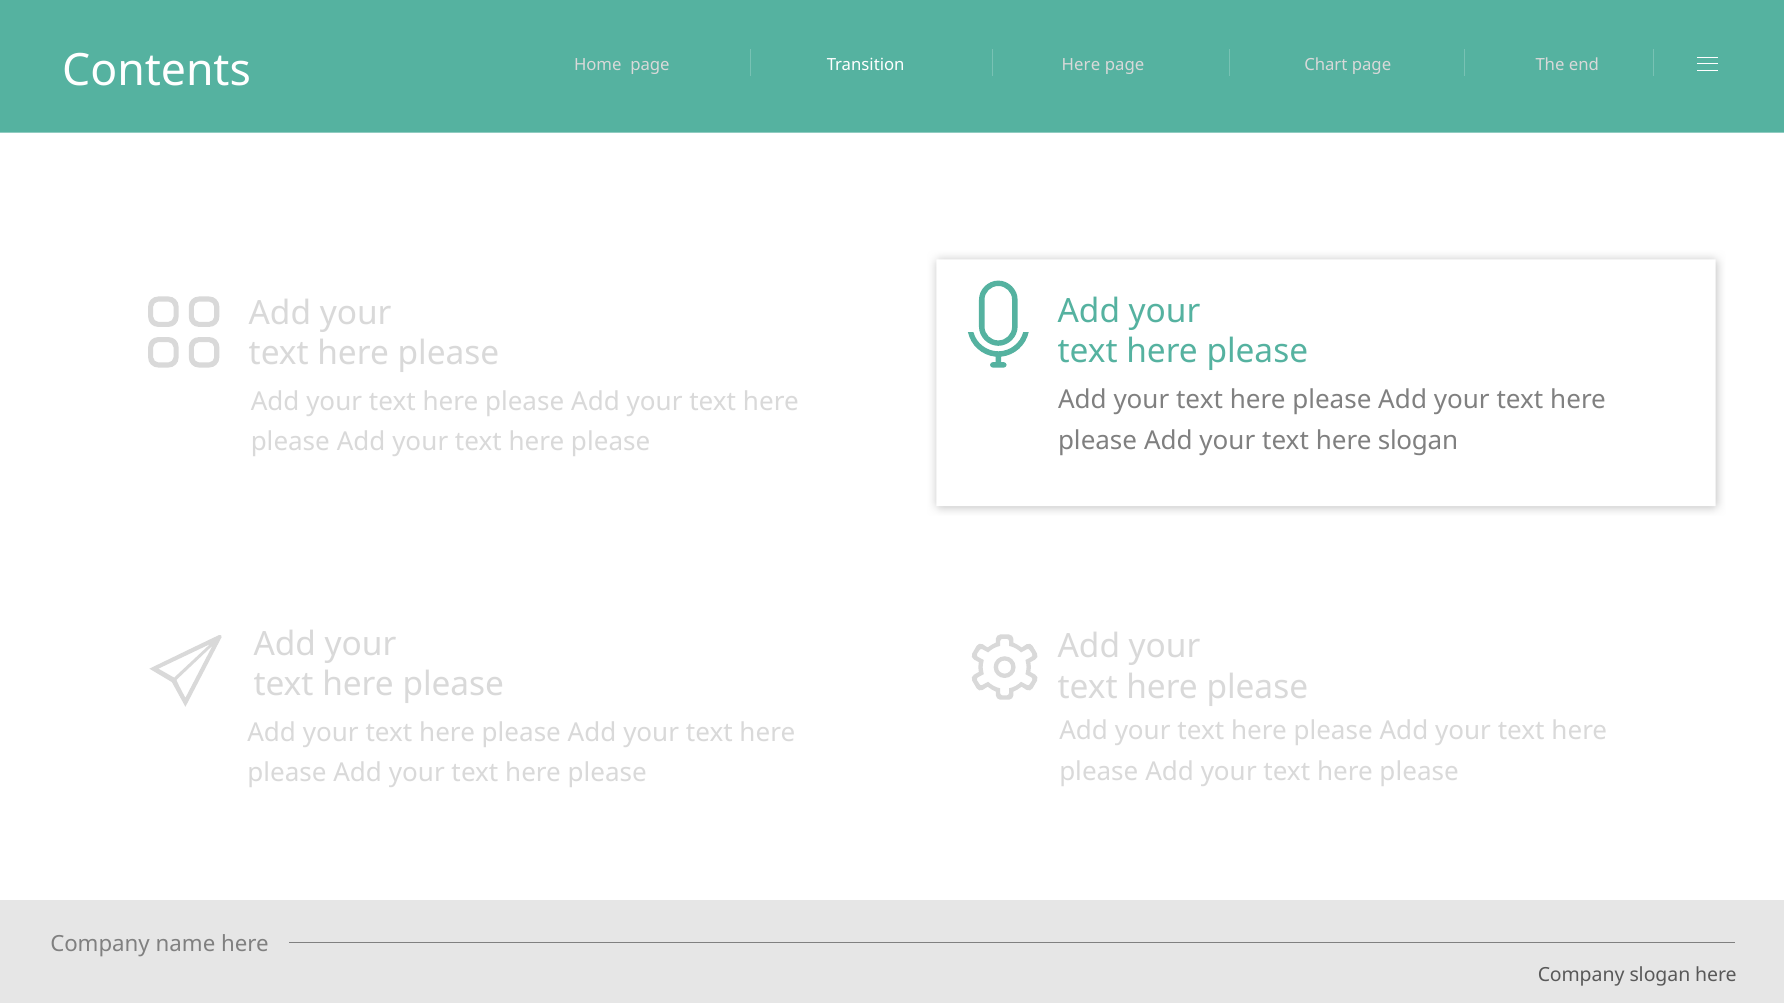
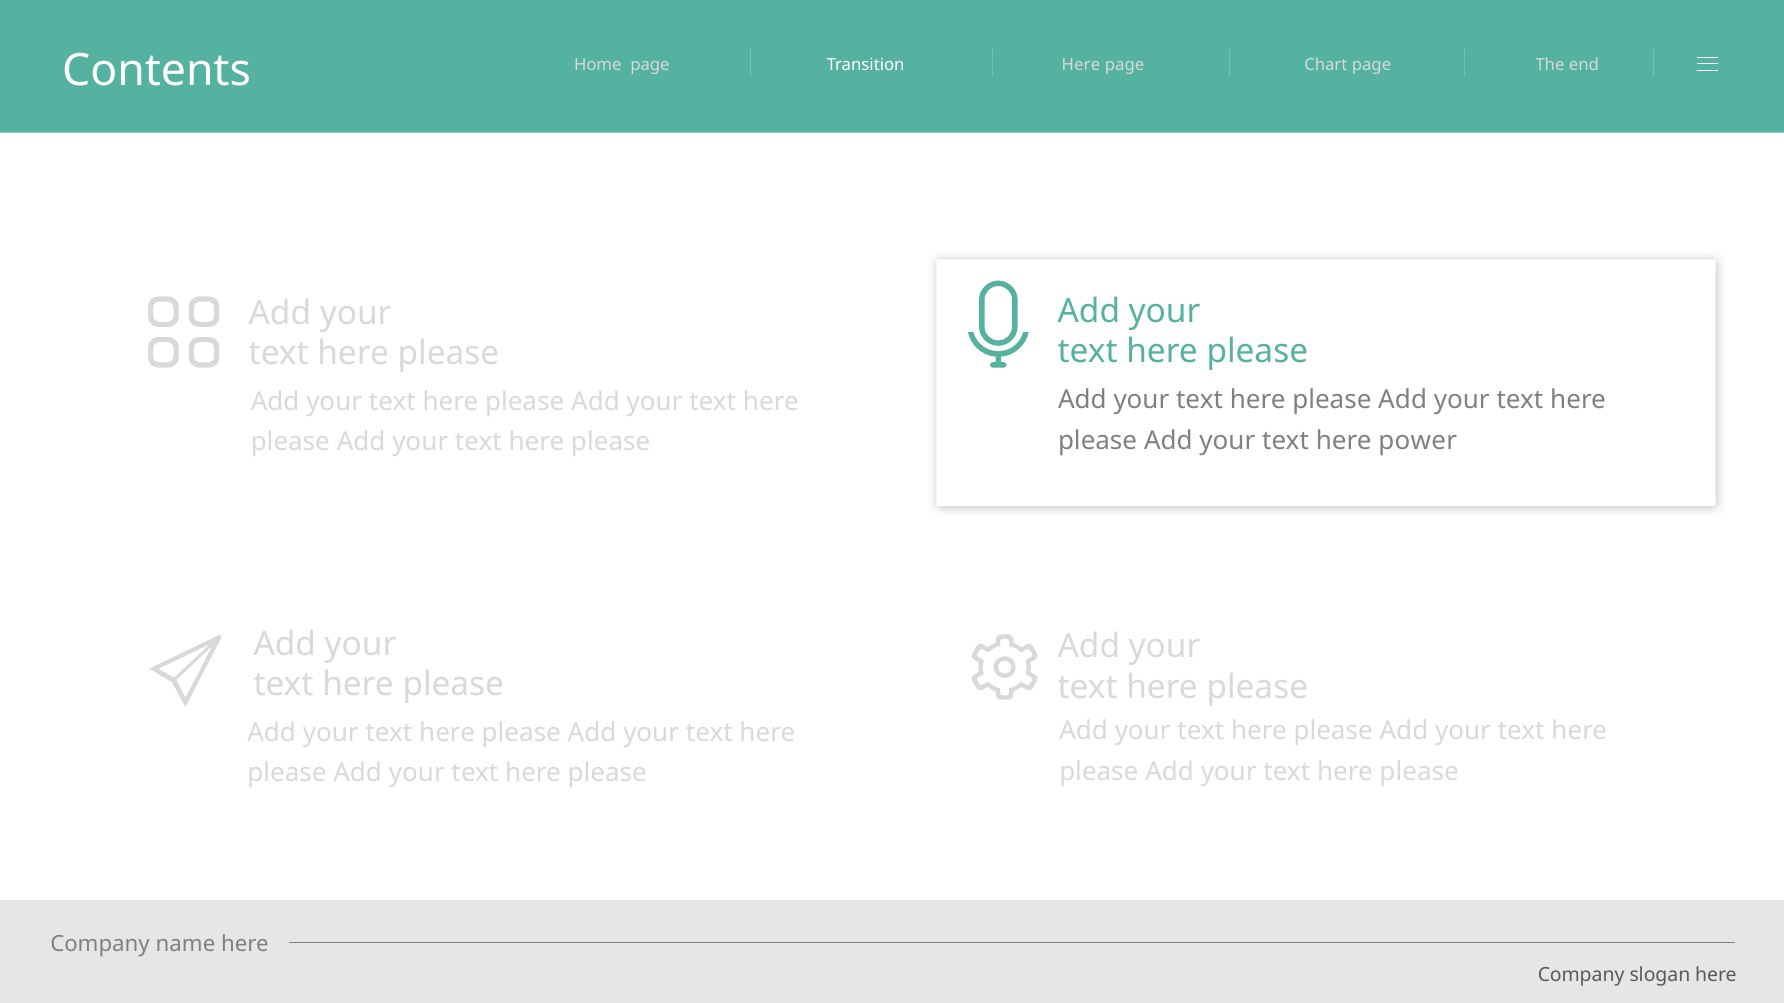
here slogan: slogan -> power (1418, 441)
